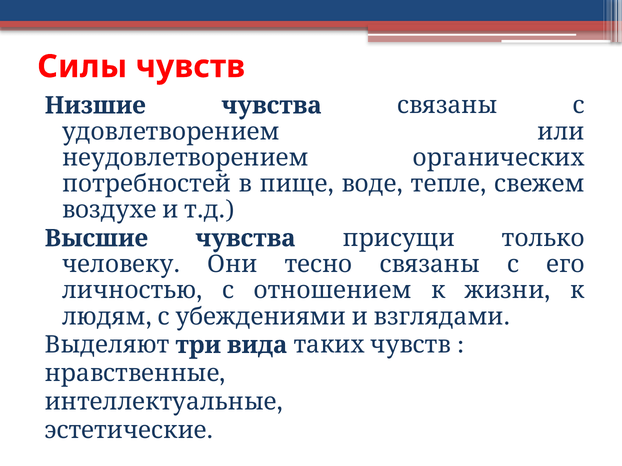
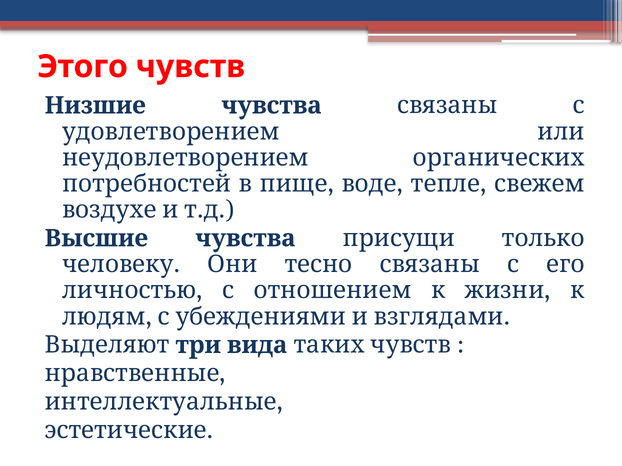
Силы: Силы -> Этого (82, 67)
